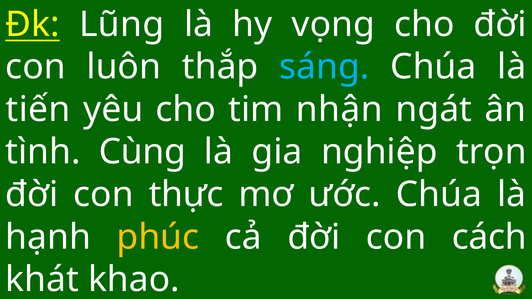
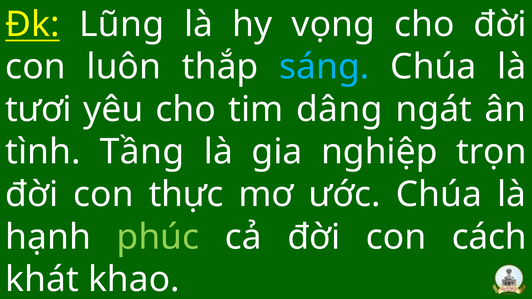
tiến: tiến -> tươi (38, 110)
nhận: nhận -> dâng (339, 110)
Cùng: Cùng -> Tầng (142, 152)
phúc colour: yellow -> light green (158, 237)
